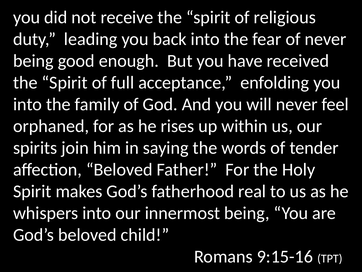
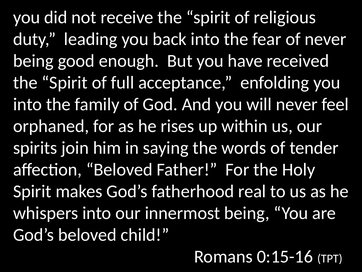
9:15-16: 9:15-16 -> 0:15-16 (285, 256)
